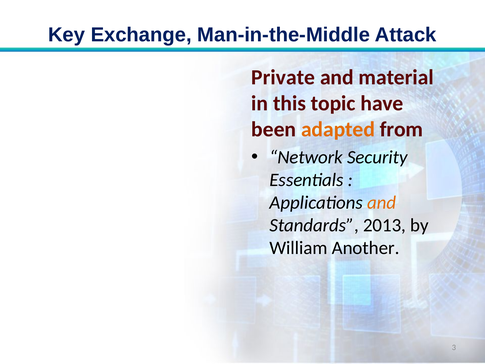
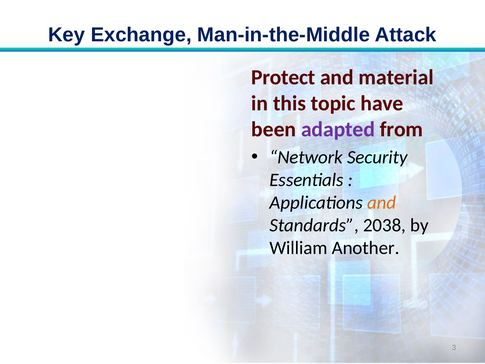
Private: Private -> Protect (283, 77)
adapted colour: orange -> purple (338, 129)
2013: 2013 -> 2038 (384, 225)
